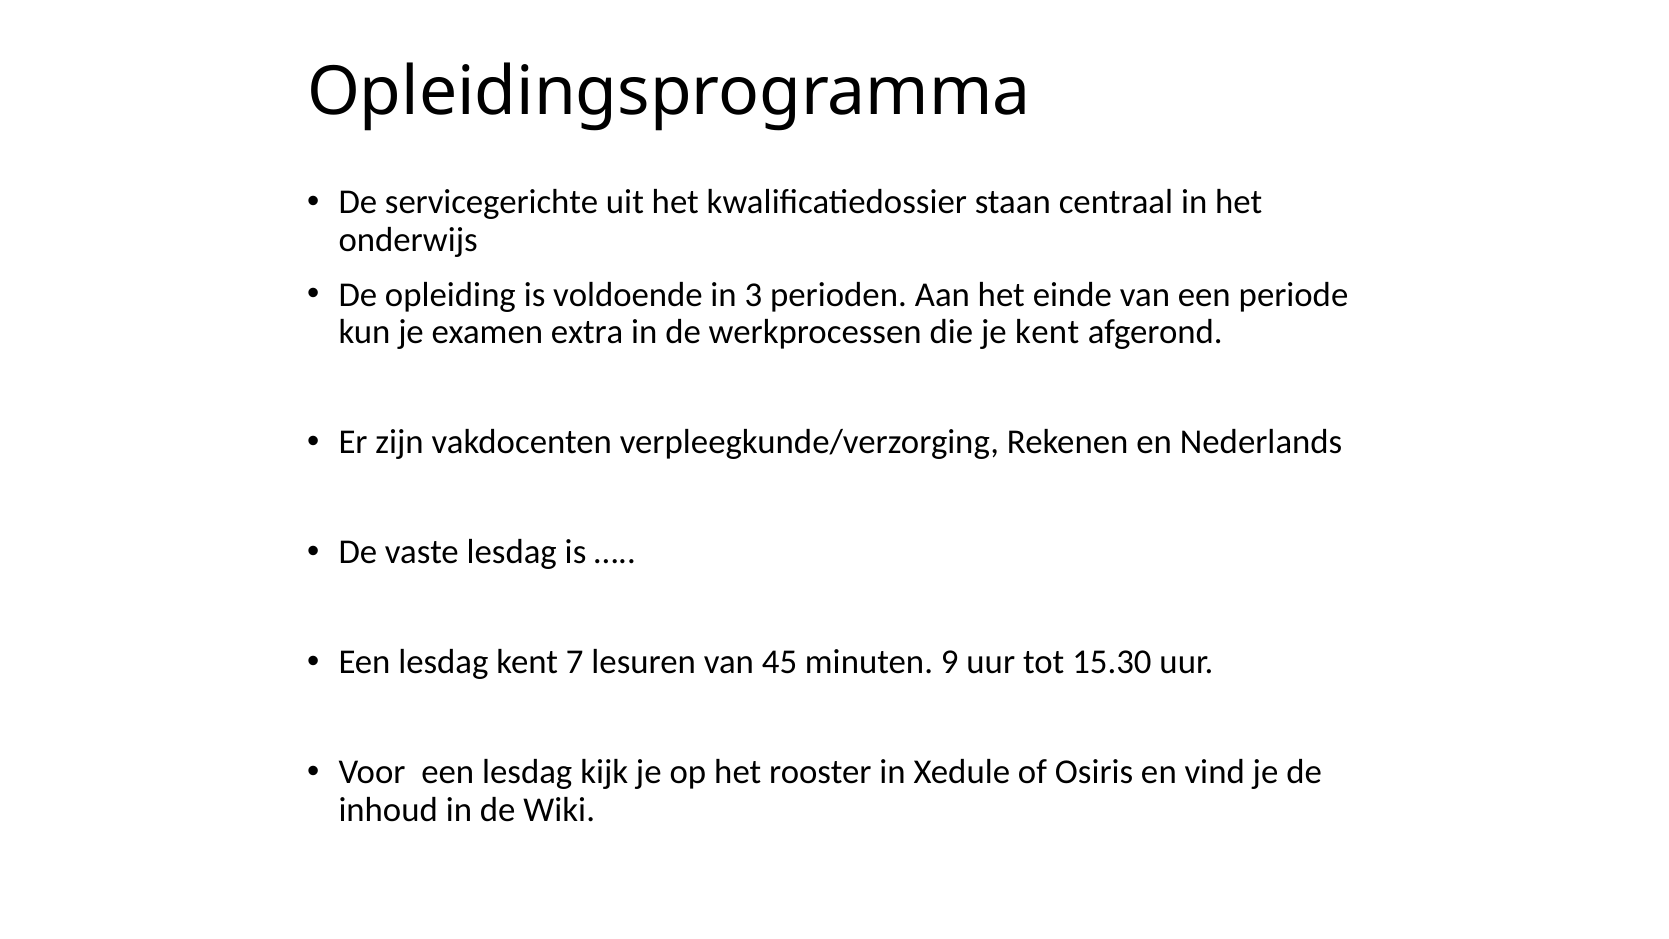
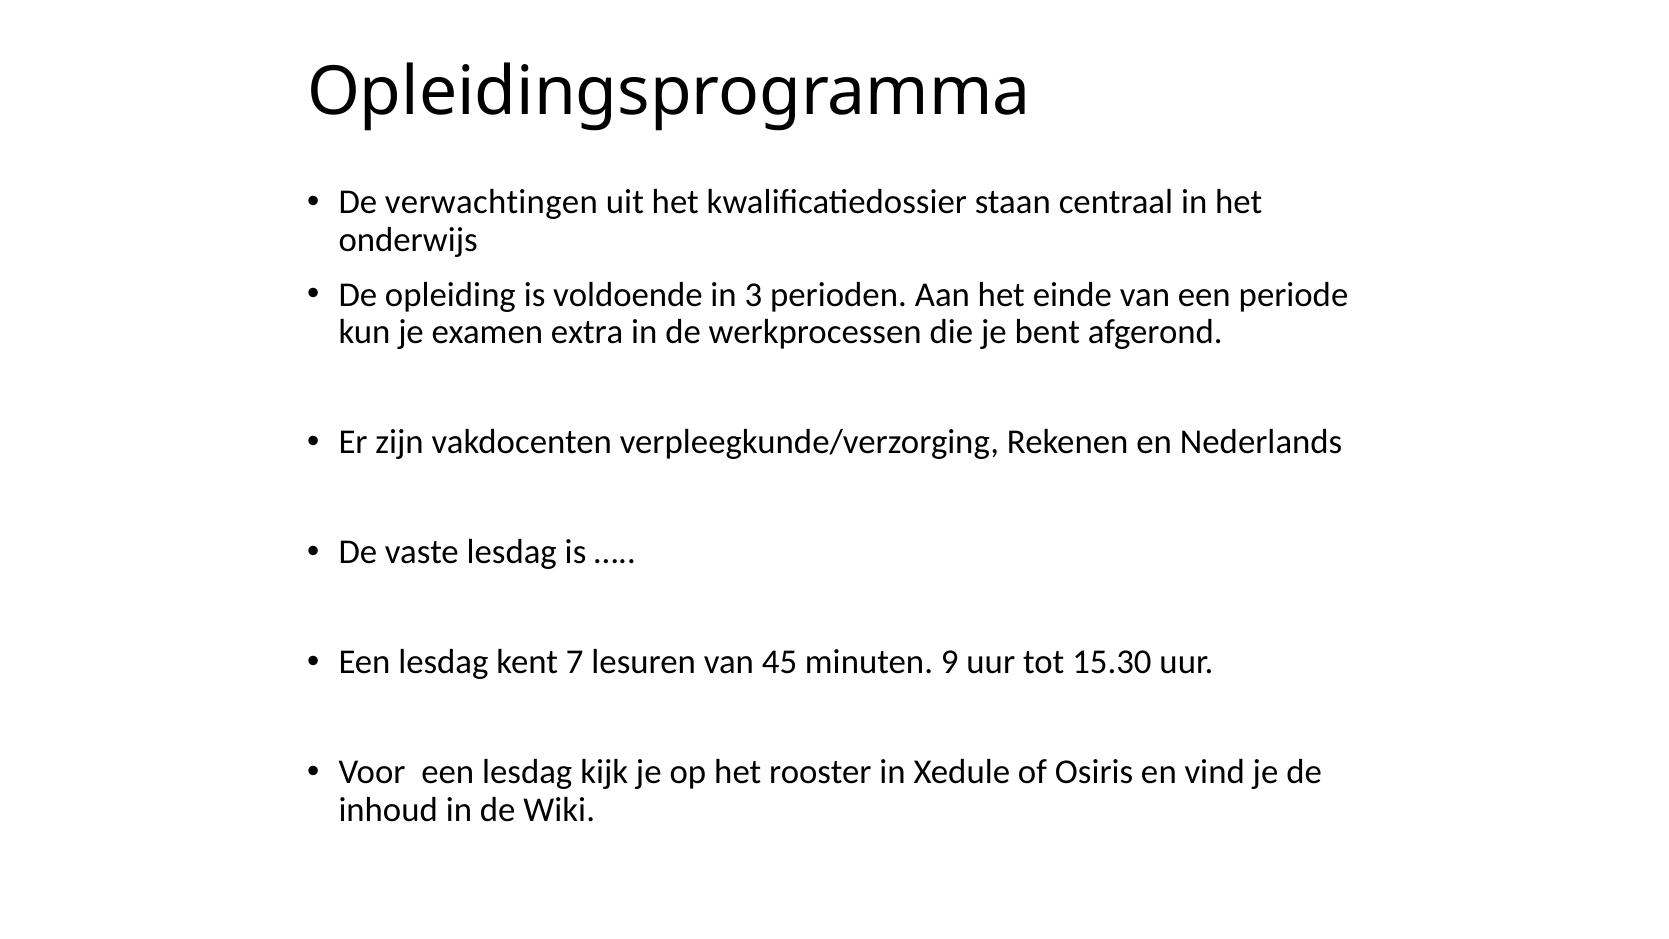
servicegerichte: servicegerichte -> verwachtingen (491, 202)
je kent: kent -> bent (1047, 332)
